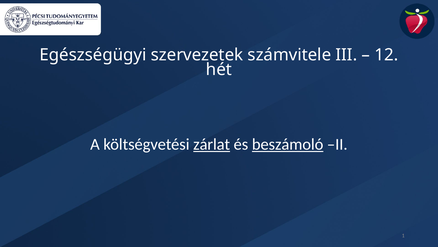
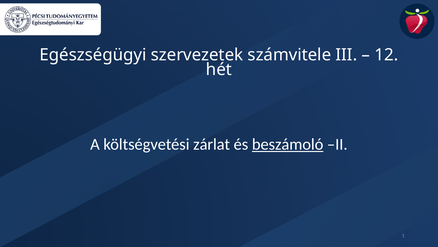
zárlat underline: present -> none (212, 144)
